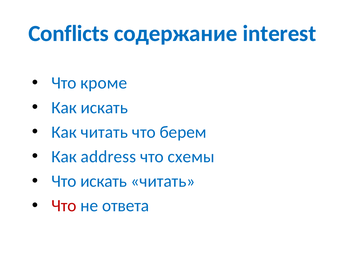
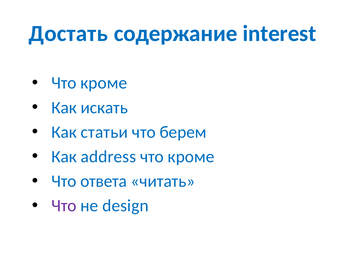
Conflicts: Conflicts -> Достать (68, 33)
Как читать: читать -> статьи (104, 132)
схемы: схемы -> кроме (191, 157)
Что искать: искать -> ответа (104, 181)
Что colour: red -> purple (64, 206)
ответа: ответа -> design (125, 206)
